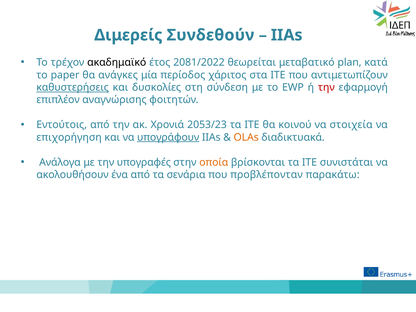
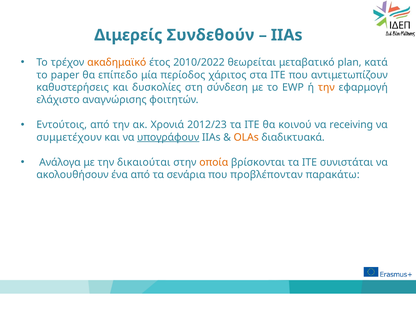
ακαδημαϊκό colour: black -> orange (117, 62)
2081/2022: 2081/2022 -> 2010/2022 (199, 62)
ανάγκες: ανάγκες -> επίπεδο (118, 75)
καθυστερήσεις underline: present -> none (73, 87)
την colour: red -> orange (326, 87)
επιπλέον: επιπλέον -> ελάχιστο (58, 100)
2053/23: 2053/23 -> 2012/23 (207, 125)
στοιχεία: στοιχεία -> receiving (351, 125)
επιχορήγηση: επιχορήγηση -> συμμετέχουν (69, 137)
υπογραφές: υπογραφές -> δικαιούται (144, 162)
